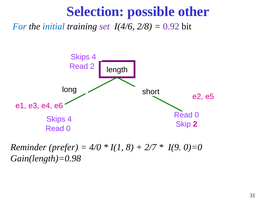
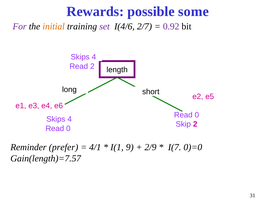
Selection: Selection -> Rewards (95, 11)
other: other -> some (193, 11)
For colour: blue -> purple (20, 27)
initial colour: blue -> orange (54, 27)
2/8: 2/8 -> 2/7 (144, 27)
4/0: 4/0 -> 4/1 (95, 147)
8: 8 -> 9 (130, 147)
2/7: 2/7 -> 2/9 (150, 147)
I(9: I(9 -> I(7 (175, 147)
Gain(length)=0.98: Gain(length)=0.98 -> Gain(length)=7.57 (46, 159)
